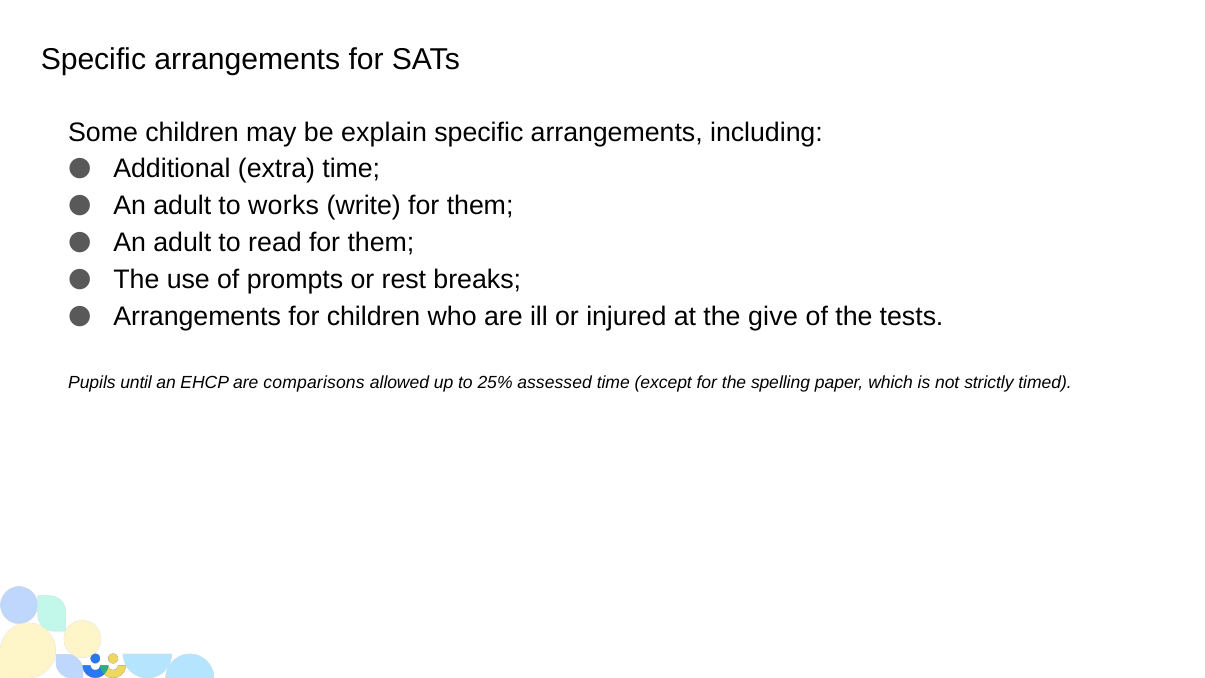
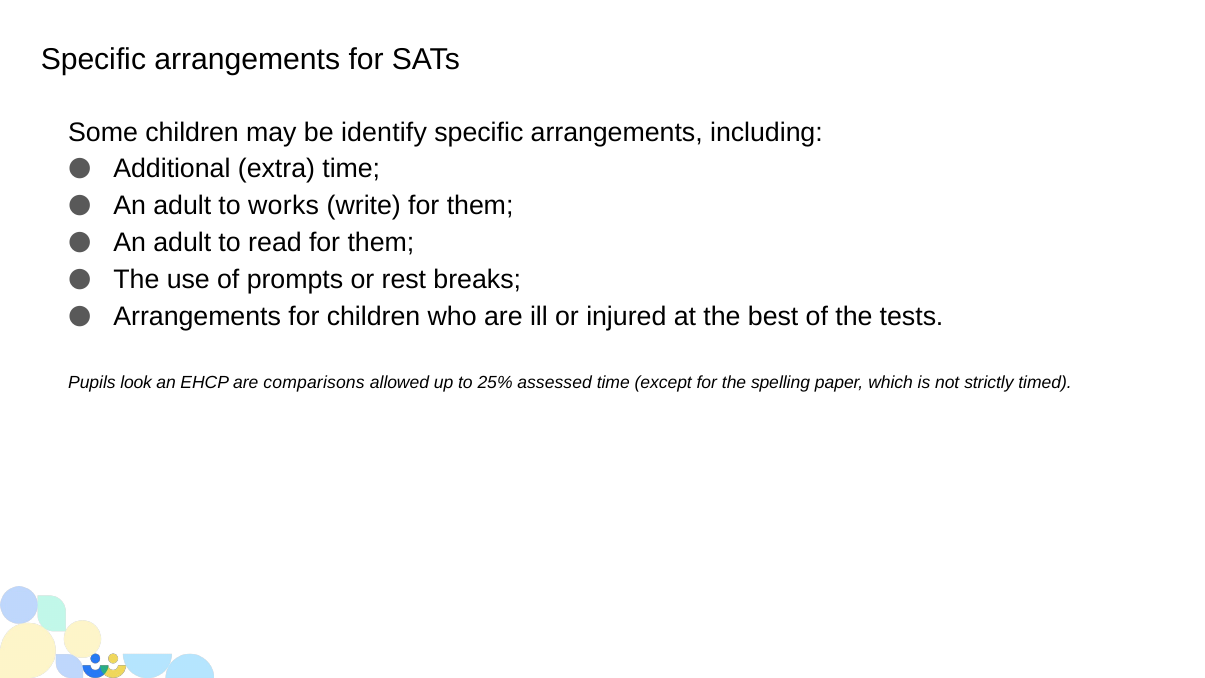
explain: explain -> identify (384, 132)
give: give -> best (773, 317)
until: until -> look (136, 383)
